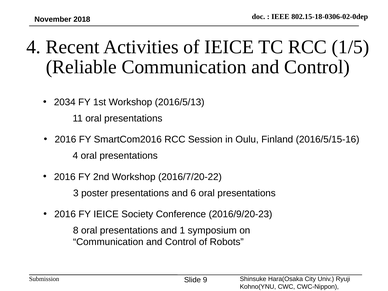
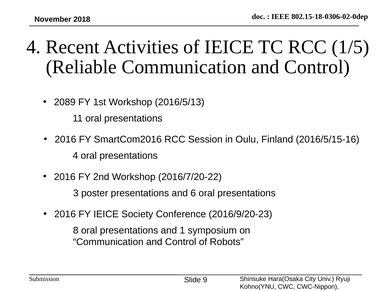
2034: 2034 -> 2089 (65, 102)
